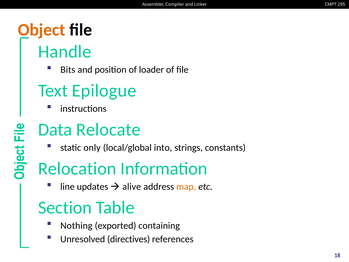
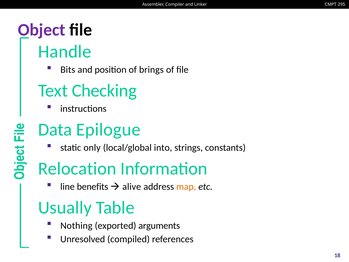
Object colour: orange -> purple (42, 30)
loader: loader -> brings (151, 70)
Epilogue: Epilogue -> Checking (104, 91)
Relocate: Relocate -> Epilogue (108, 129)
updates: updates -> benefits (93, 186)
Section: Section -> Usually (65, 207)
containing: containing -> arguments (159, 225)
directives: directives -> compiled (129, 239)
